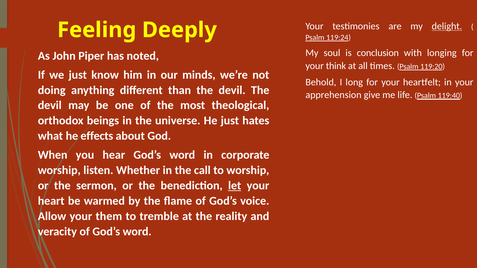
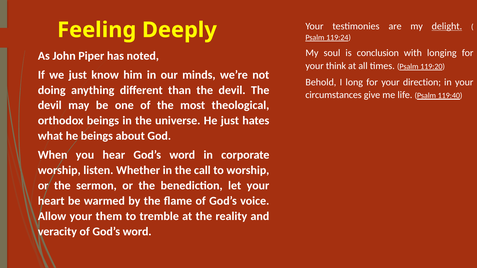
heartfelt: heartfelt -> direction (422, 82)
apprehension: apprehension -> circumstances (334, 95)
he effects: effects -> beings (97, 136)
let underline: present -> none (235, 186)
